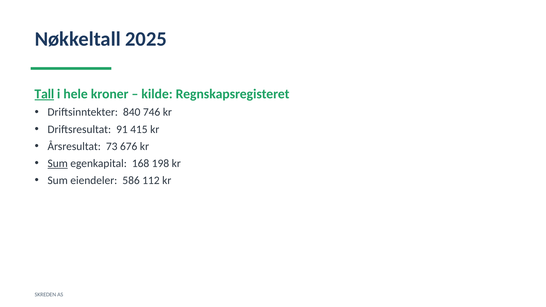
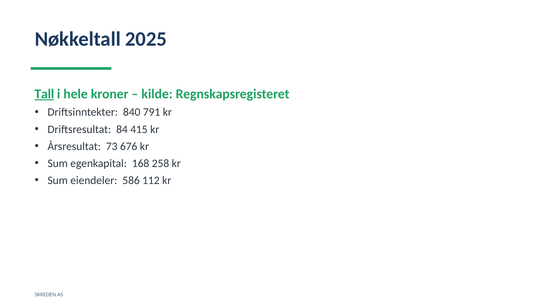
746: 746 -> 791 (152, 112)
91: 91 -> 84 (122, 129)
Sum underline: present -> none (58, 163)
198: 198 -> 258 (160, 163)
